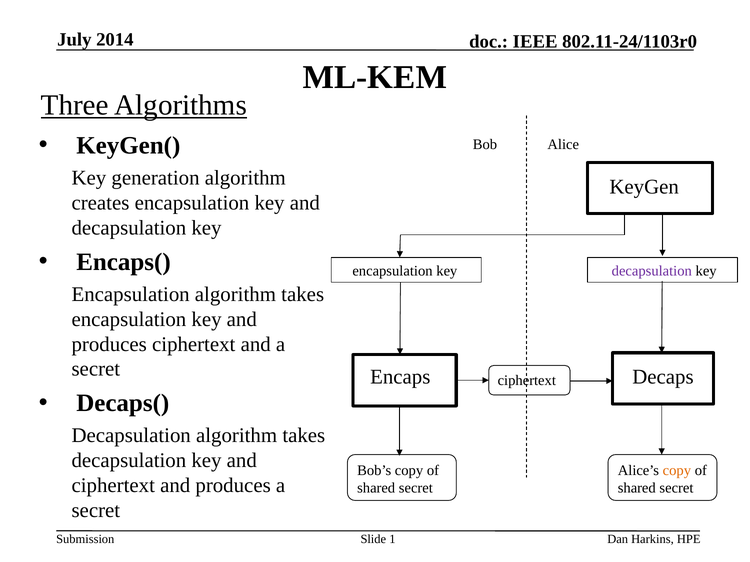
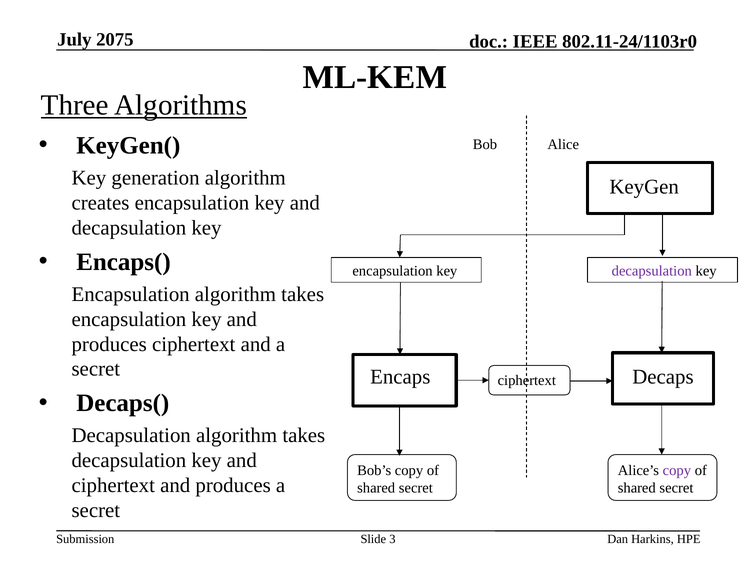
2014: 2014 -> 2075 (115, 40)
copy colour: orange -> purple (677, 471)
1: 1 -> 3 (392, 539)
